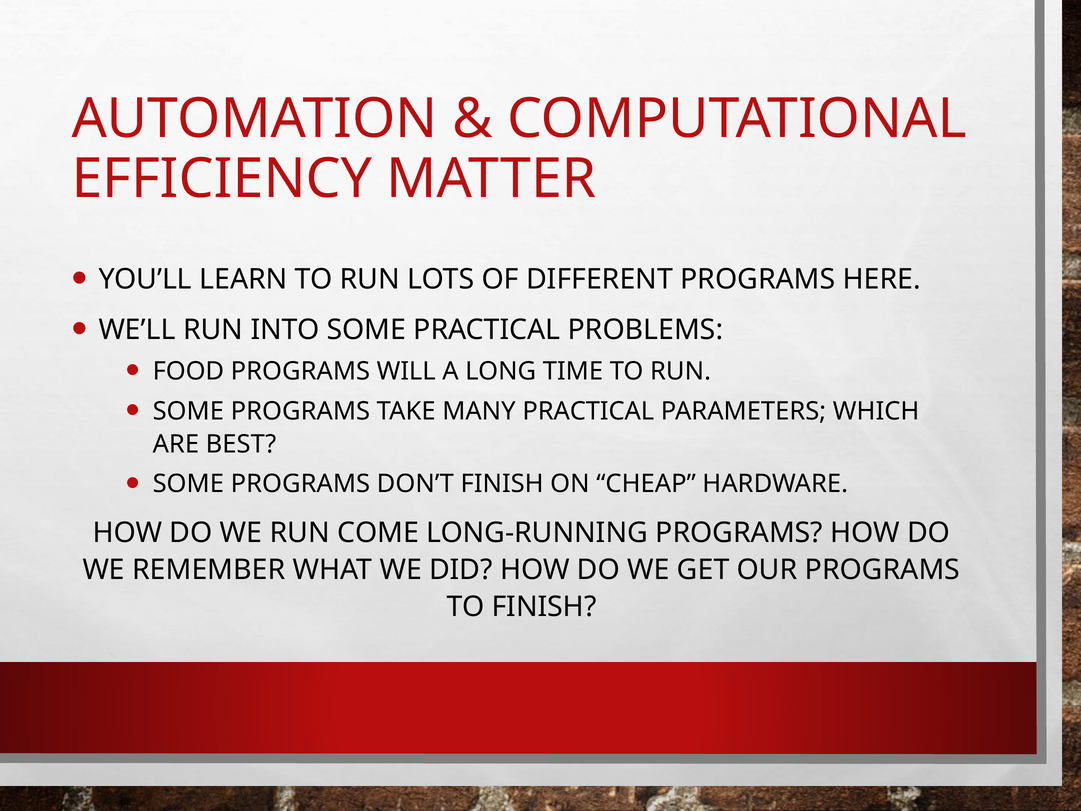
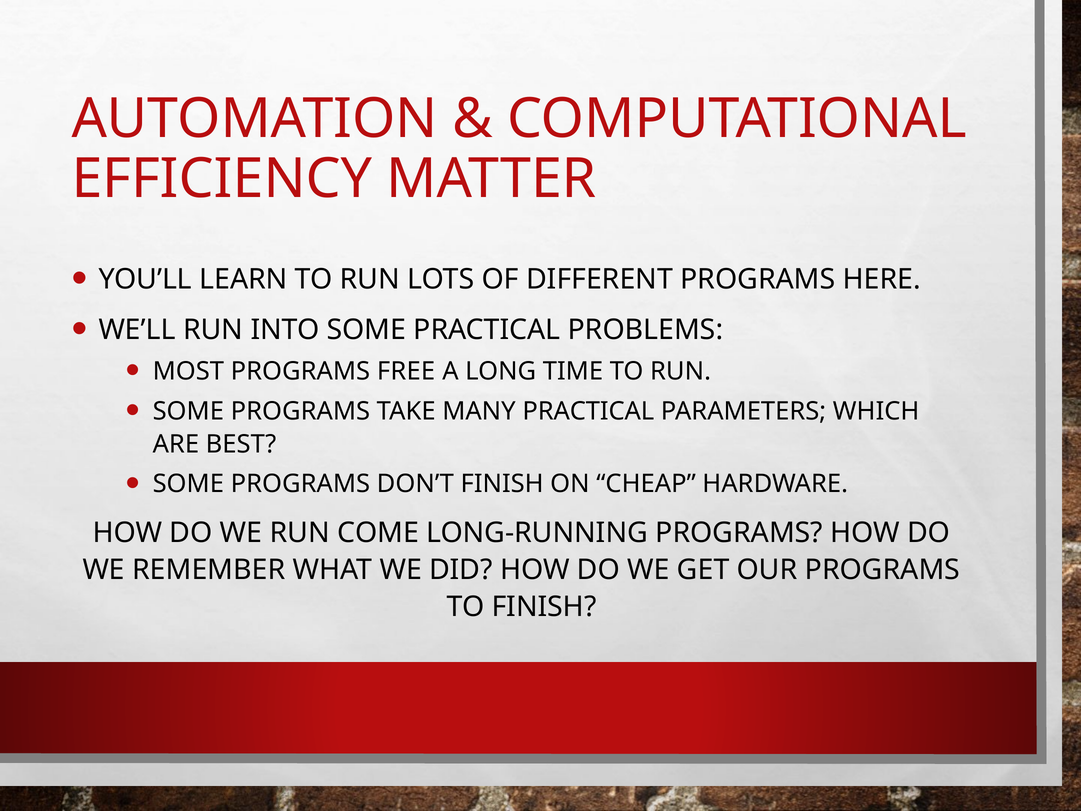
FOOD: FOOD -> MOST (188, 371)
WILL: WILL -> FREE (406, 371)
